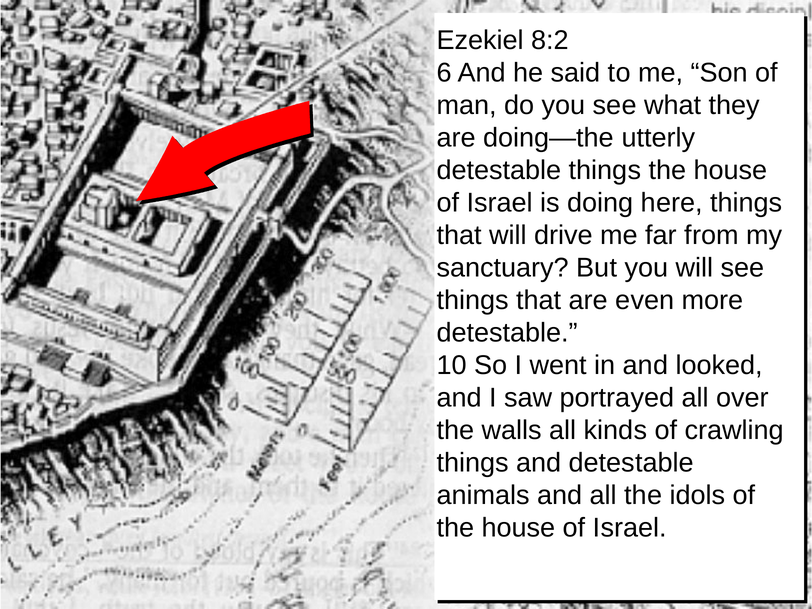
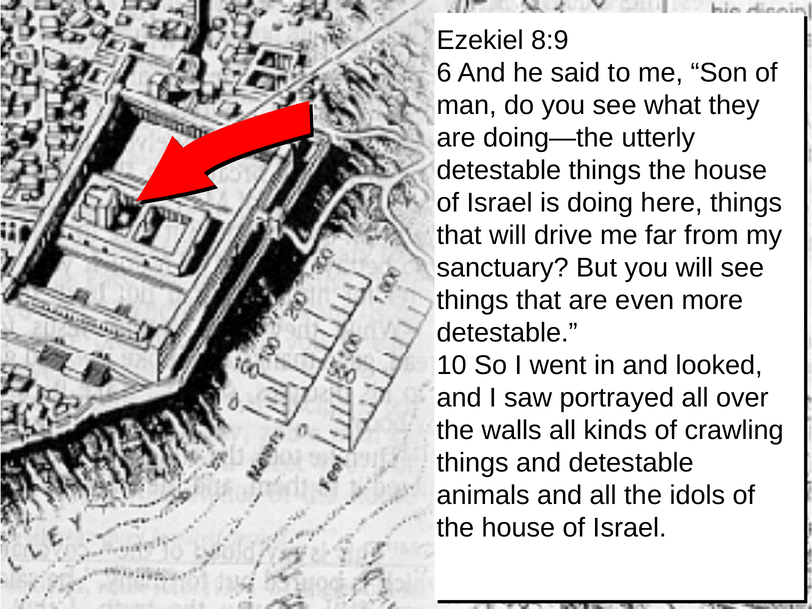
8:2: 8:2 -> 8:9 (550, 41)
